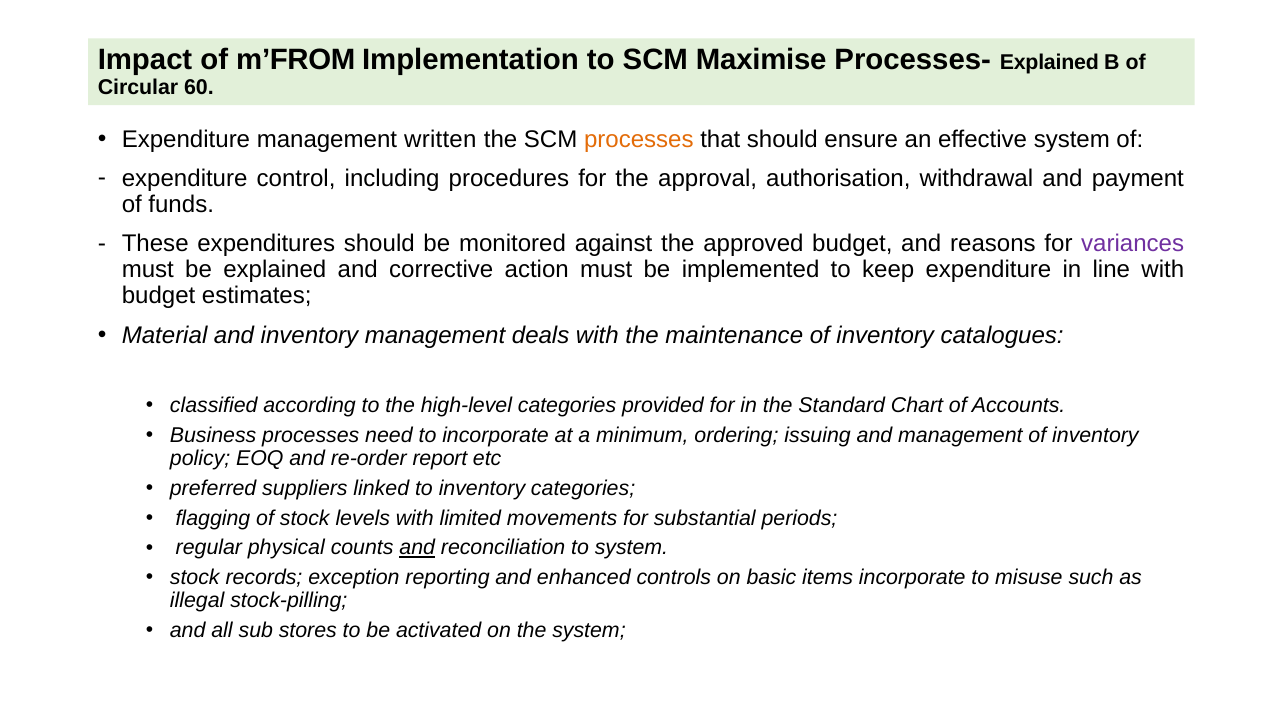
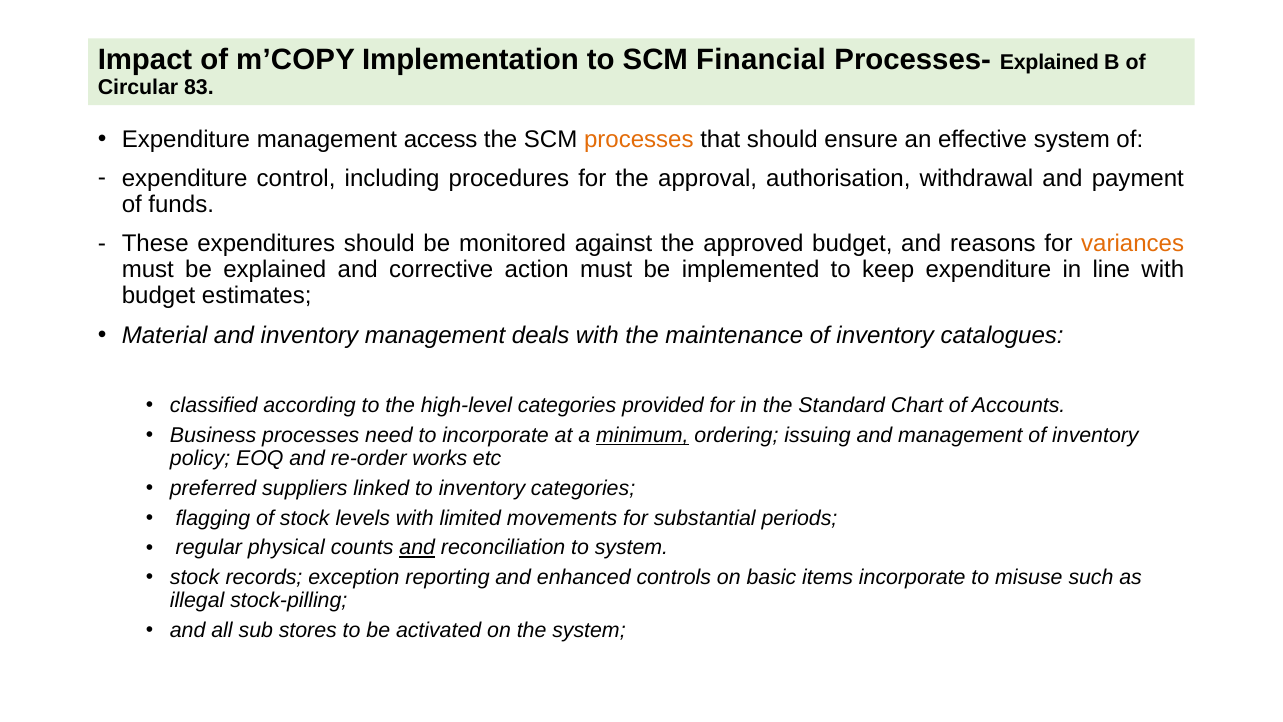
m’FROM: m’FROM -> m’COPY (296, 60)
Maximise: Maximise -> Financial (761, 60)
60: 60 -> 83 (199, 87)
written: written -> access (441, 139)
variances colour: purple -> orange (1133, 244)
minimum underline: none -> present (642, 435)
report: report -> works (440, 458)
